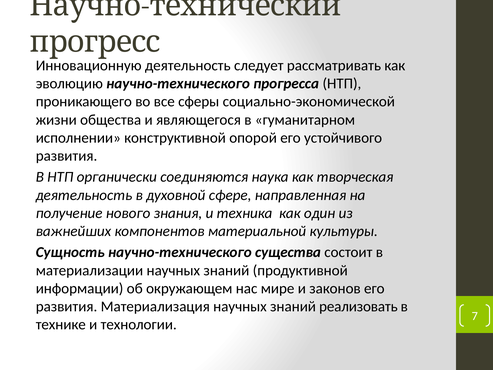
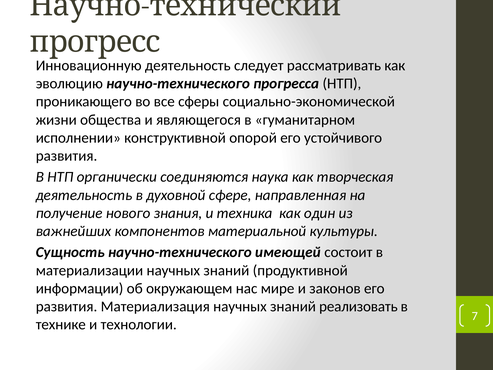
существа: существа -> имеющей (288, 252)
